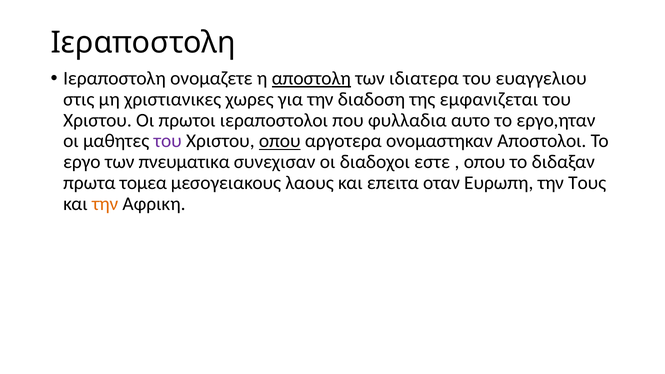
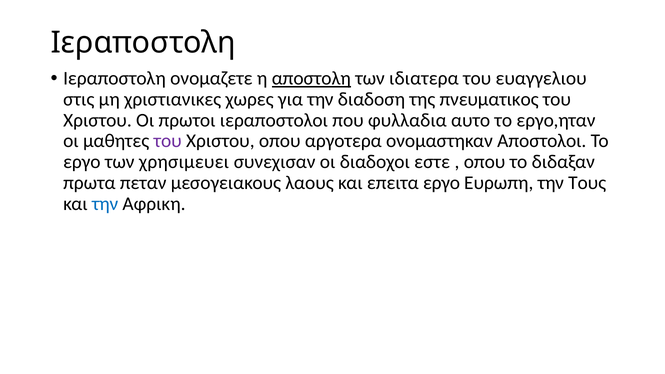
εμφανιζεται: εμφανιζεται -> πνευματικος (489, 99)
οπου underline: present -> none (280, 141)
πνευματικα: πνευματικα -> χρησιμευει (184, 162)
τομεα: τομεα -> πεταν (143, 183)
επειτα οταν: οταν -> εργο (442, 183)
την colour: orange -> blue (105, 204)
